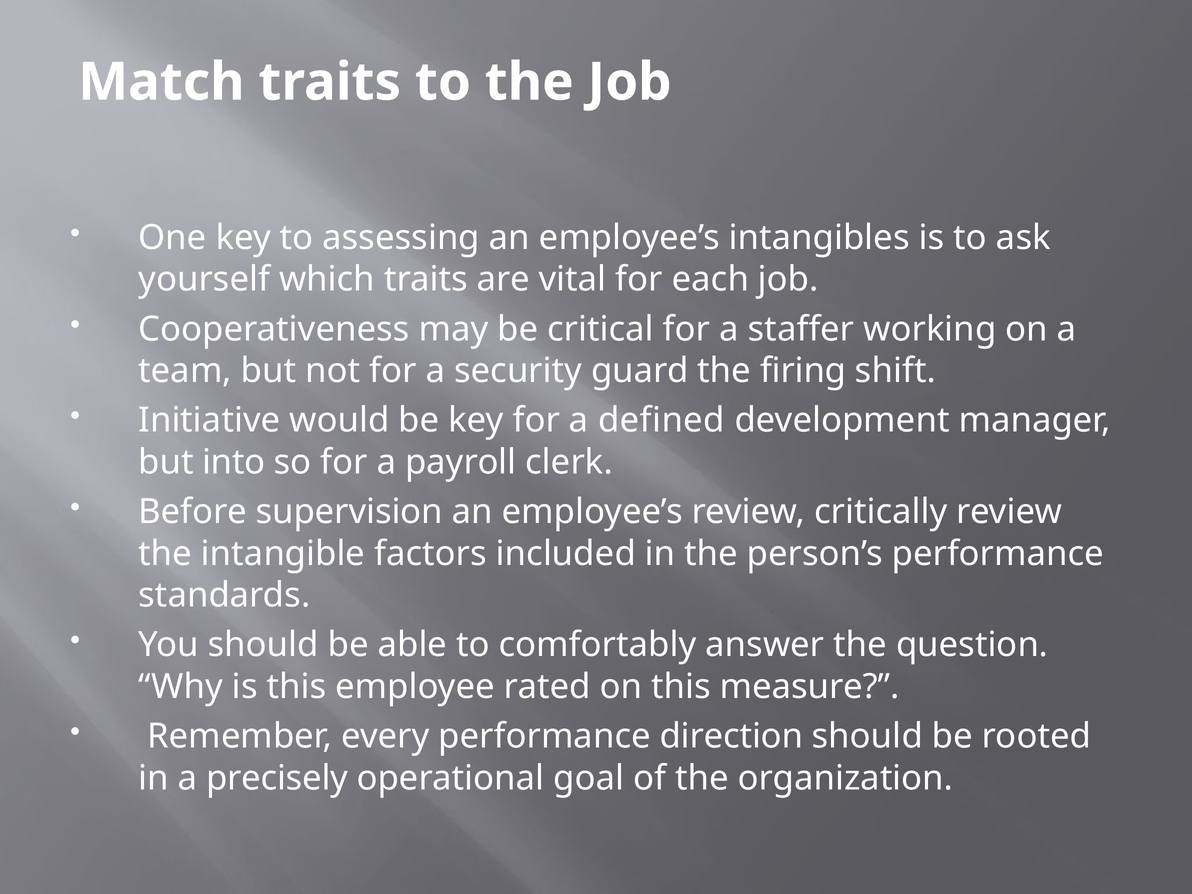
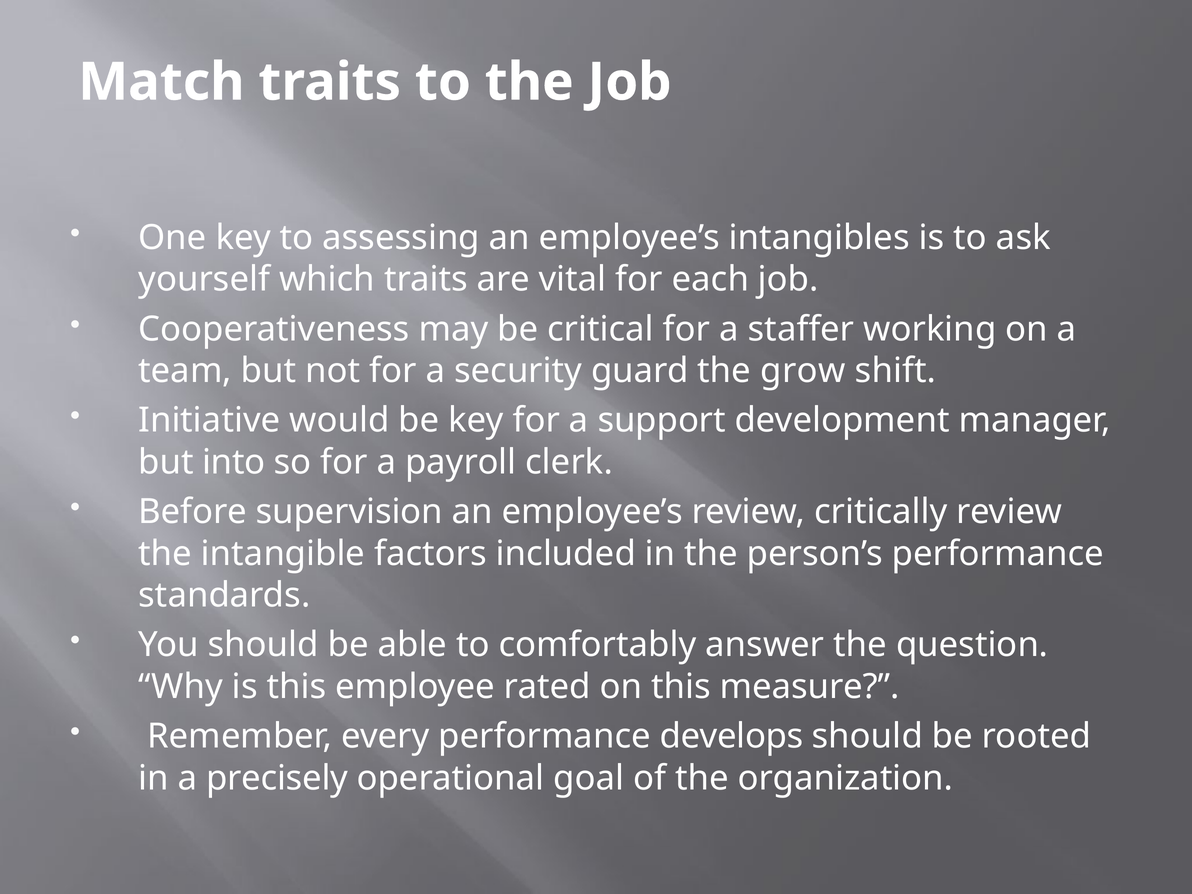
firing: firing -> grow (803, 371)
defined: defined -> support (662, 421)
direction: direction -> develops (731, 736)
